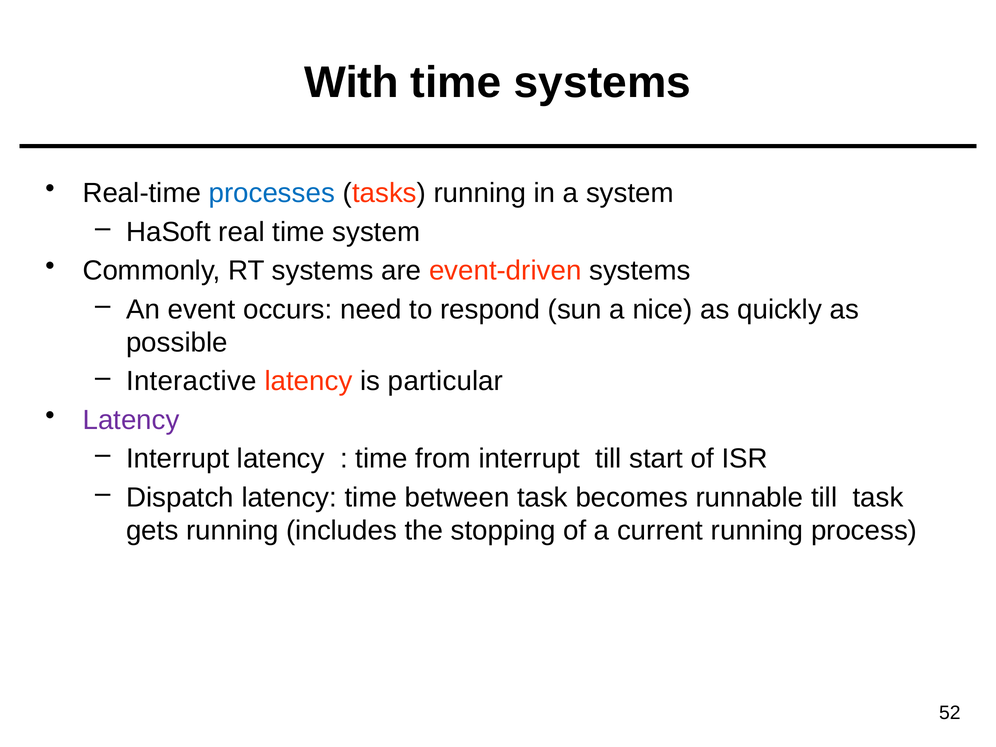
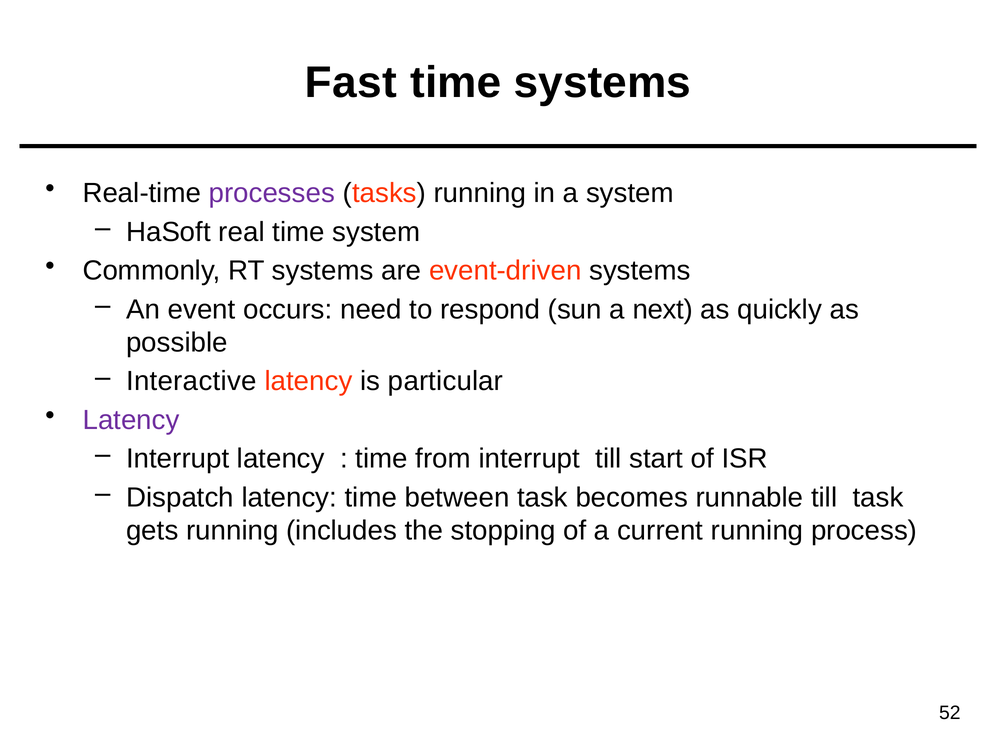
With: With -> Fast (351, 83)
processes colour: blue -> purple (272, 193)
nice: nice -> next (663, 309)
